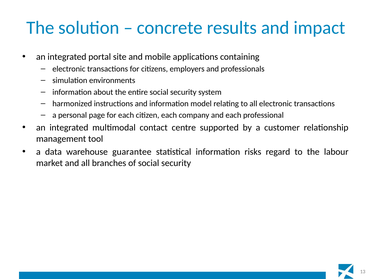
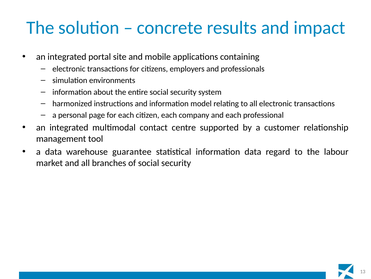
information risks: risks -> data (253, 151)
